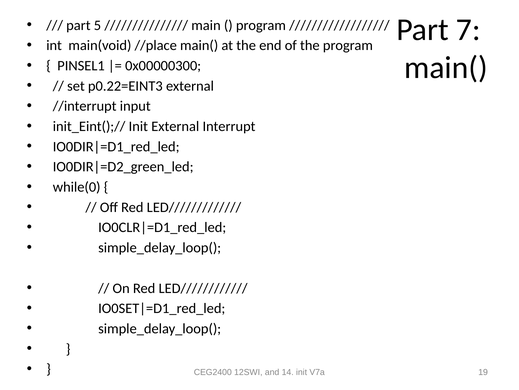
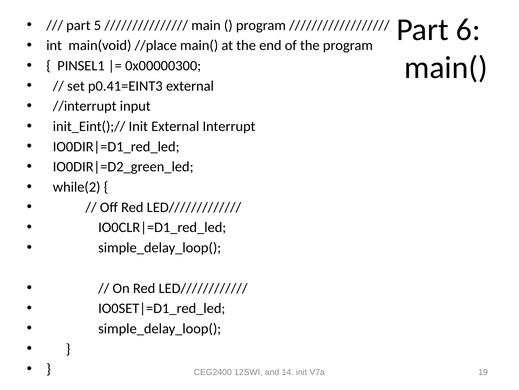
7: 7 -> 6 (468, 29)
p0.22=EINT3: p0.22=EINT3 -> p0.41=EINT3 (125, 86)
while(0: while(0 -> while(2 (77, 187)
